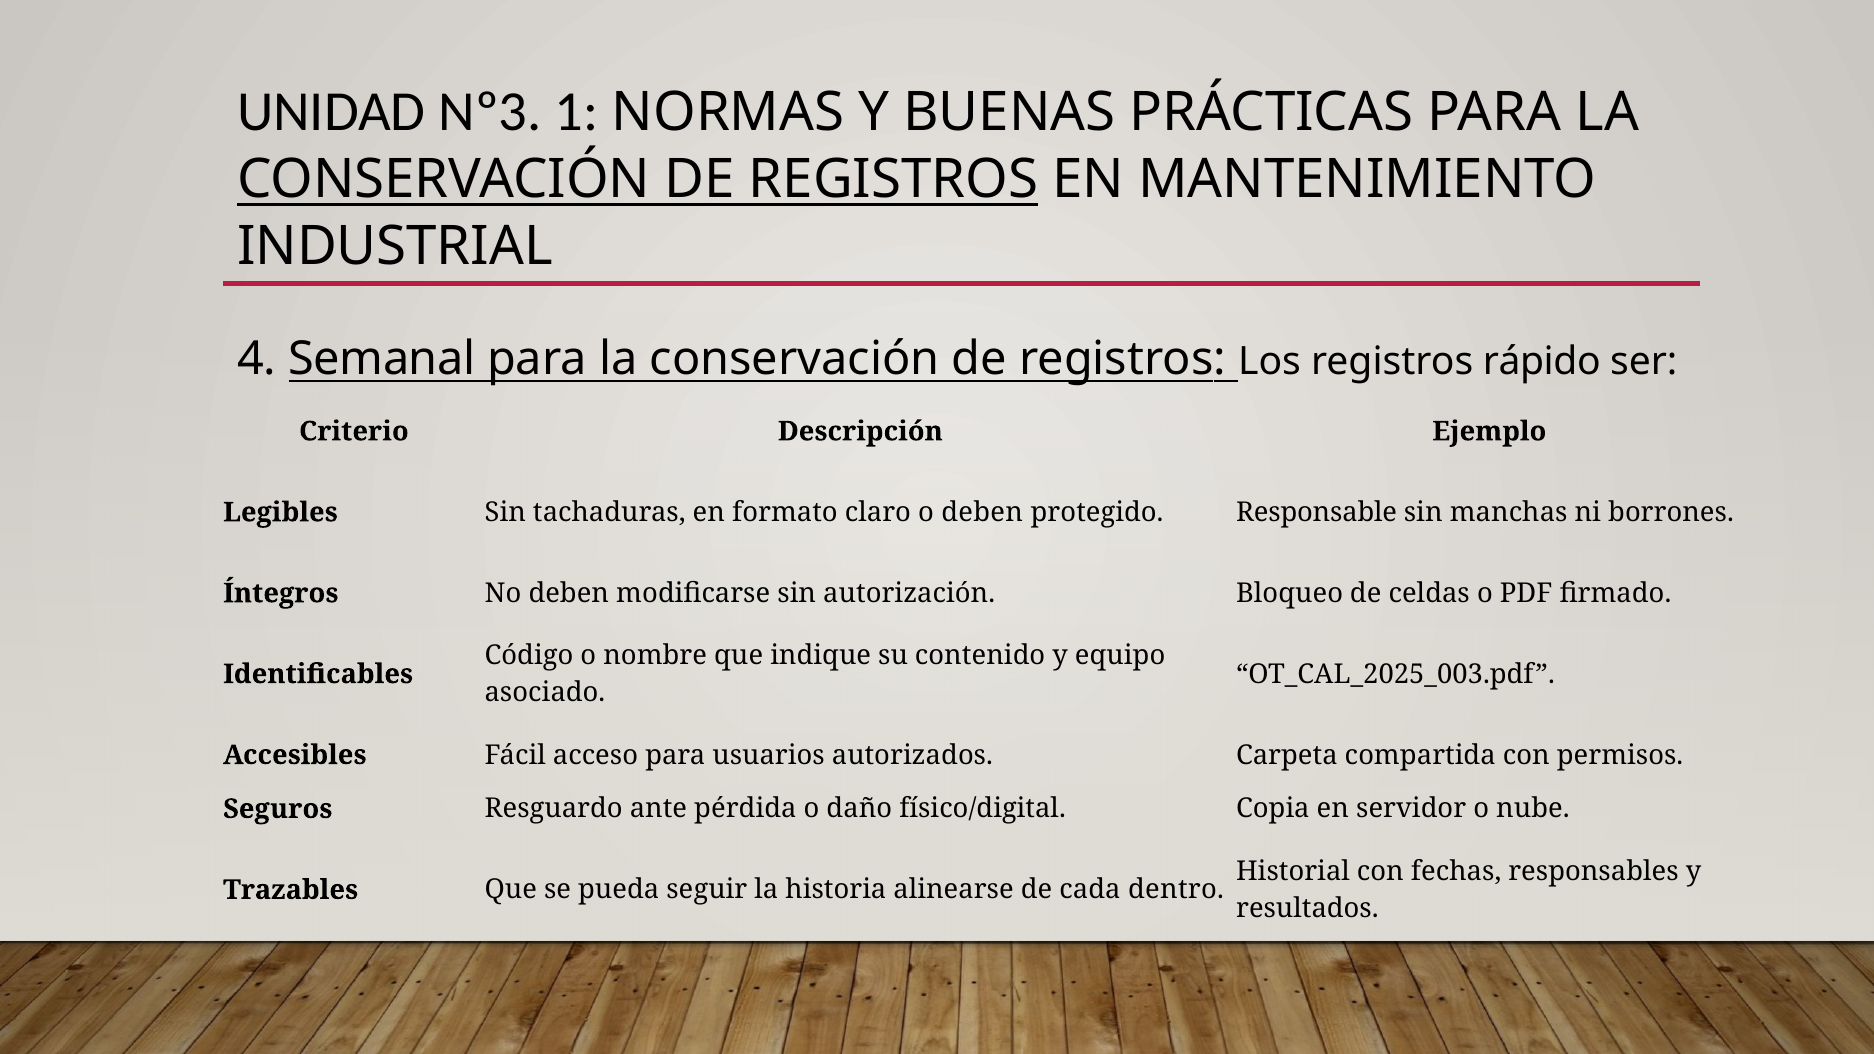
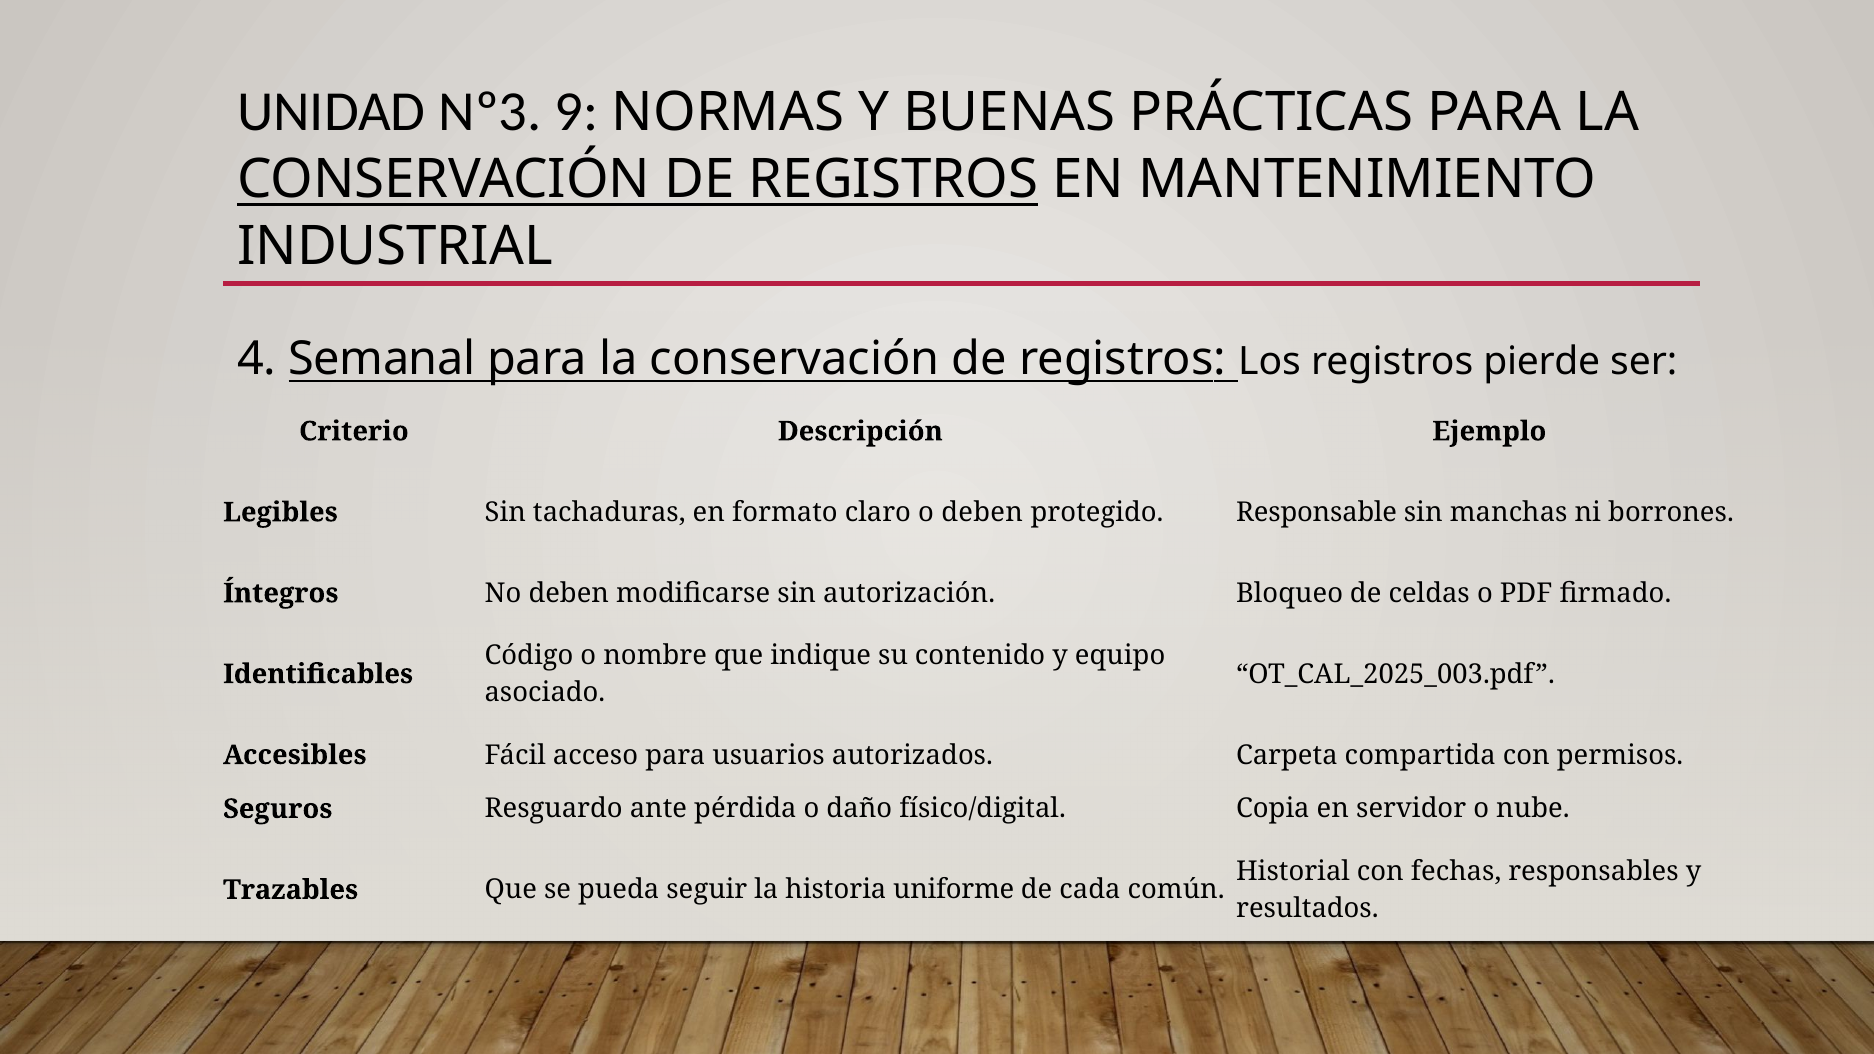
1: 1 -> 9 (577, 112)
rápido: rápido -> pierde (1542, 362)
alinearse: alinearse -> uniforme (954, 890)
dentro: dentro -> común (1176, 890)
